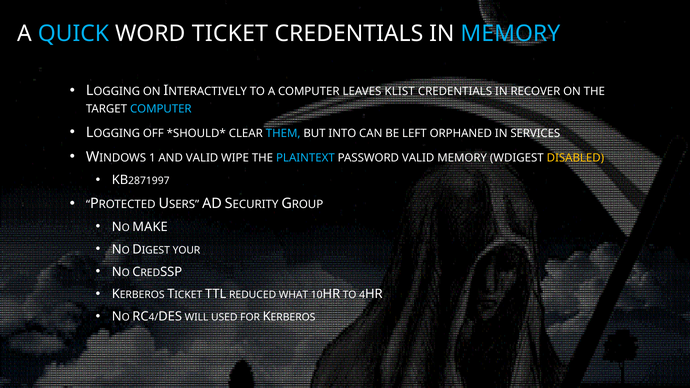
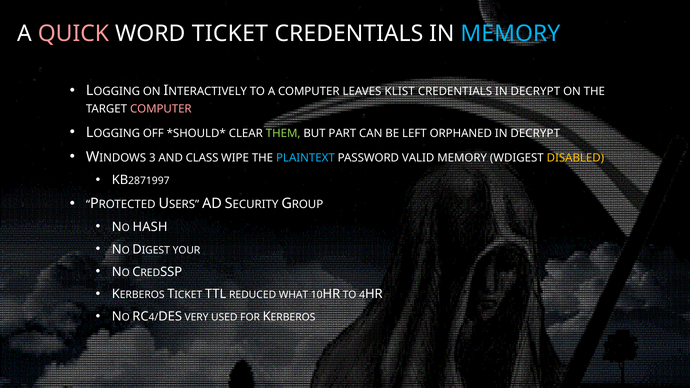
QUICK colour: light blue -> pink (73, 34)
CREDENTIALS IN RECOVER: RECOVER -> DECRYPT (535, 92)
COMPUTER colour: light blue -> pink (161, 109)
THEM colour: light blue -> light green (283, 133)
INTO: INTO -> PART (342, 133)
ORPHANED IN SERVICES: SERVICES -> DECRYPT (535, 133)
1: 1 -> 3 (152, 158)
AND VALID: VALID -> CLASS (202, 158)
MAKE: MAKE -> HASH (150, 227)
WILL: WILL -> VERY (197, 318)
